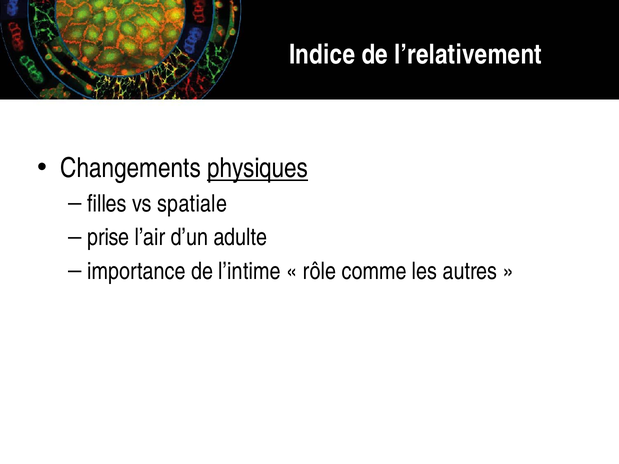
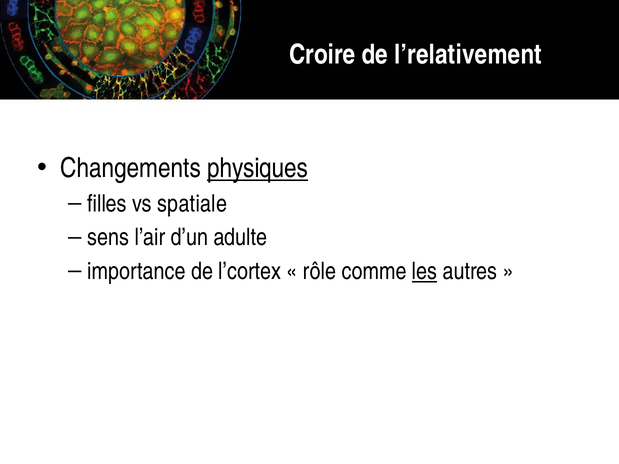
Indice: Indice -> Croire (322, 55)
prise: prise -> sens (108, 238)
l’intime: l’intime -> l’cortex (250, 271)
les underline: none -> present (425, 271)
